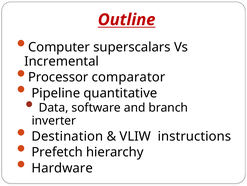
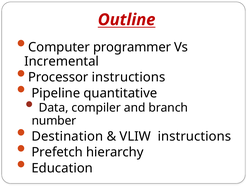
superscalars: superscalars -> programmer (132, 47)
Processor comparator: comparator -> instructions (129, 77)
software: software -> compiler (96, 107)
inverter: inverter -> number (54, 120)
Hardware: Hardware -> Education (62, 168)
